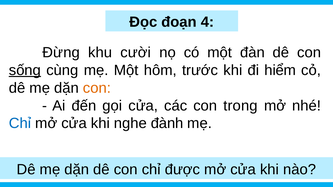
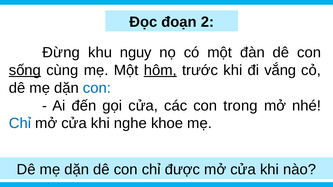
4: 4 -> 2 (207, 22)
cười: cười -> nguy (136, 53)
hôm underline: none -> present (160, 70)
hiểm: hiểm -> vắng (280, 70)
con colour: orange -> blue (97, 88)
đành: đành -> khoe (167, 124)
